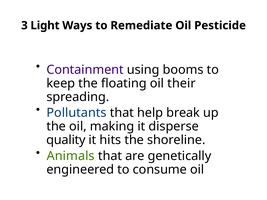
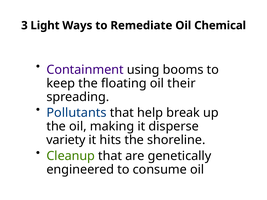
Pesticide: Pesticide -> Chemical (220, 26)
quality: quality -> variety (66, 140)
Animals: Animals -> Cleanup (71, 156)
